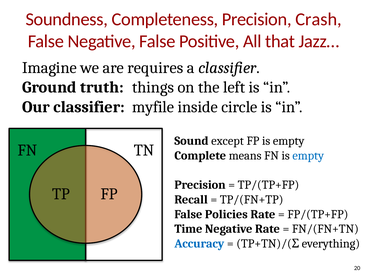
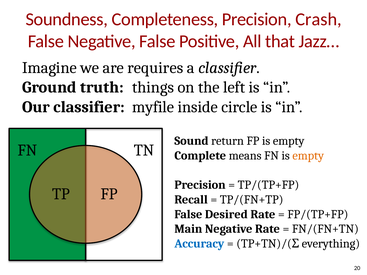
except: except -> return (228, 141)
empty colour: blue -> orange (308, 156)
Policies: Policies -> Desired (226, 214)
Time: Time -> Main (188, 229)
